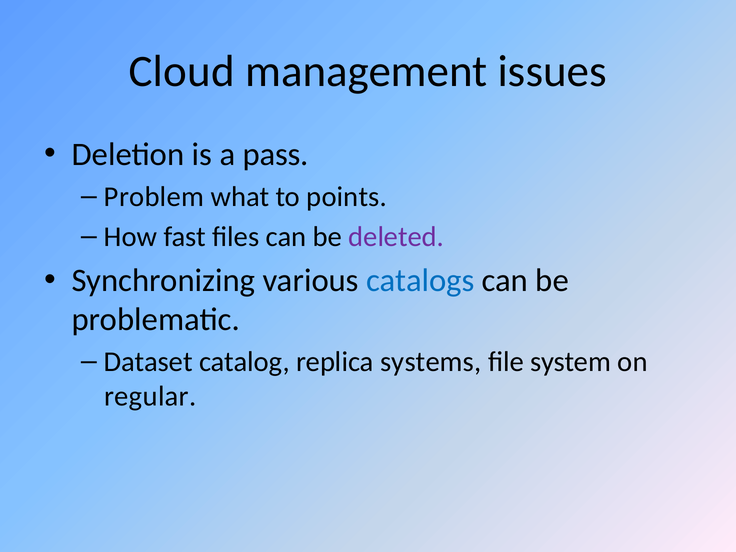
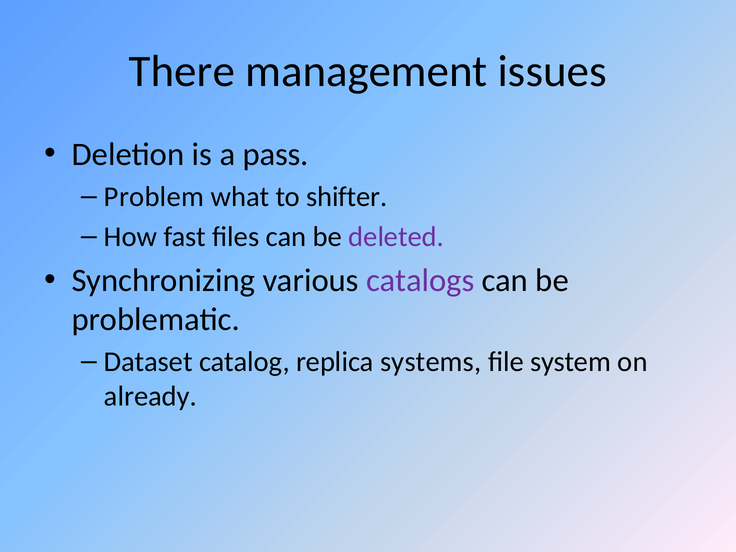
Cloud: Cloud -> There (182, 71)
points: points -> shifter (347, 197)
catalogs colour: blue -> purple (420, 280)
regular: regular -> already (150, 396)
